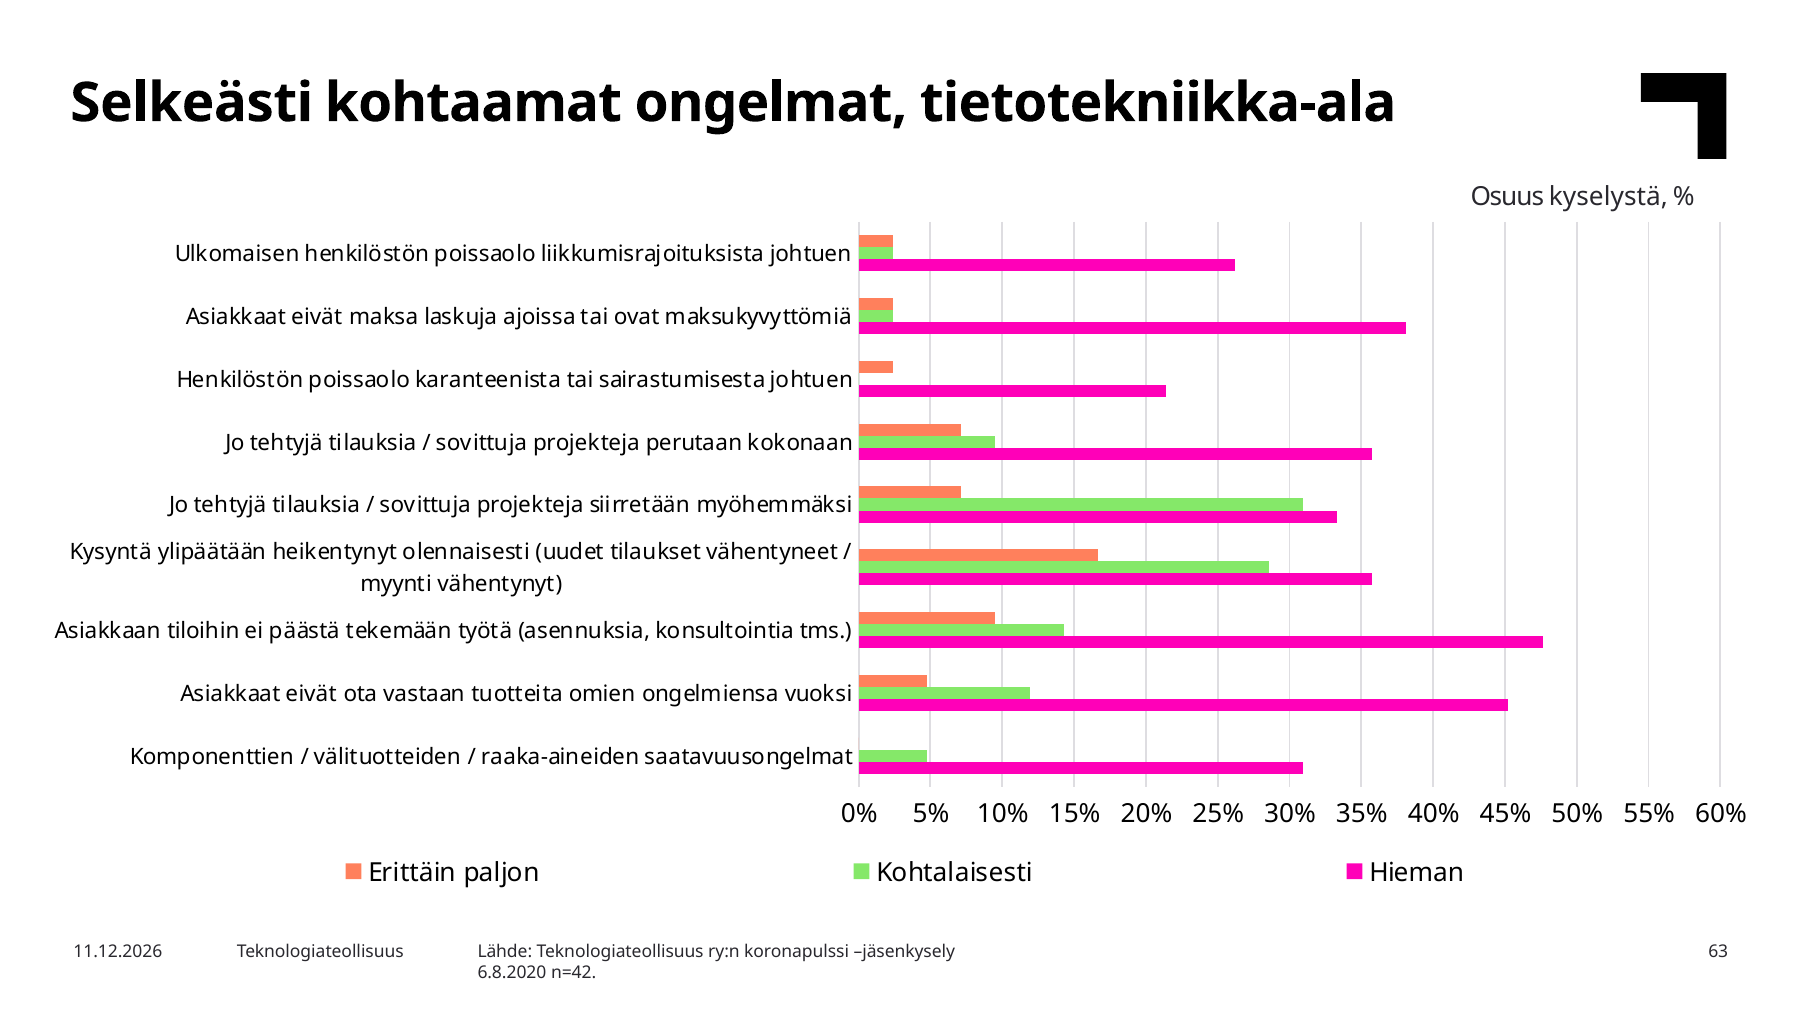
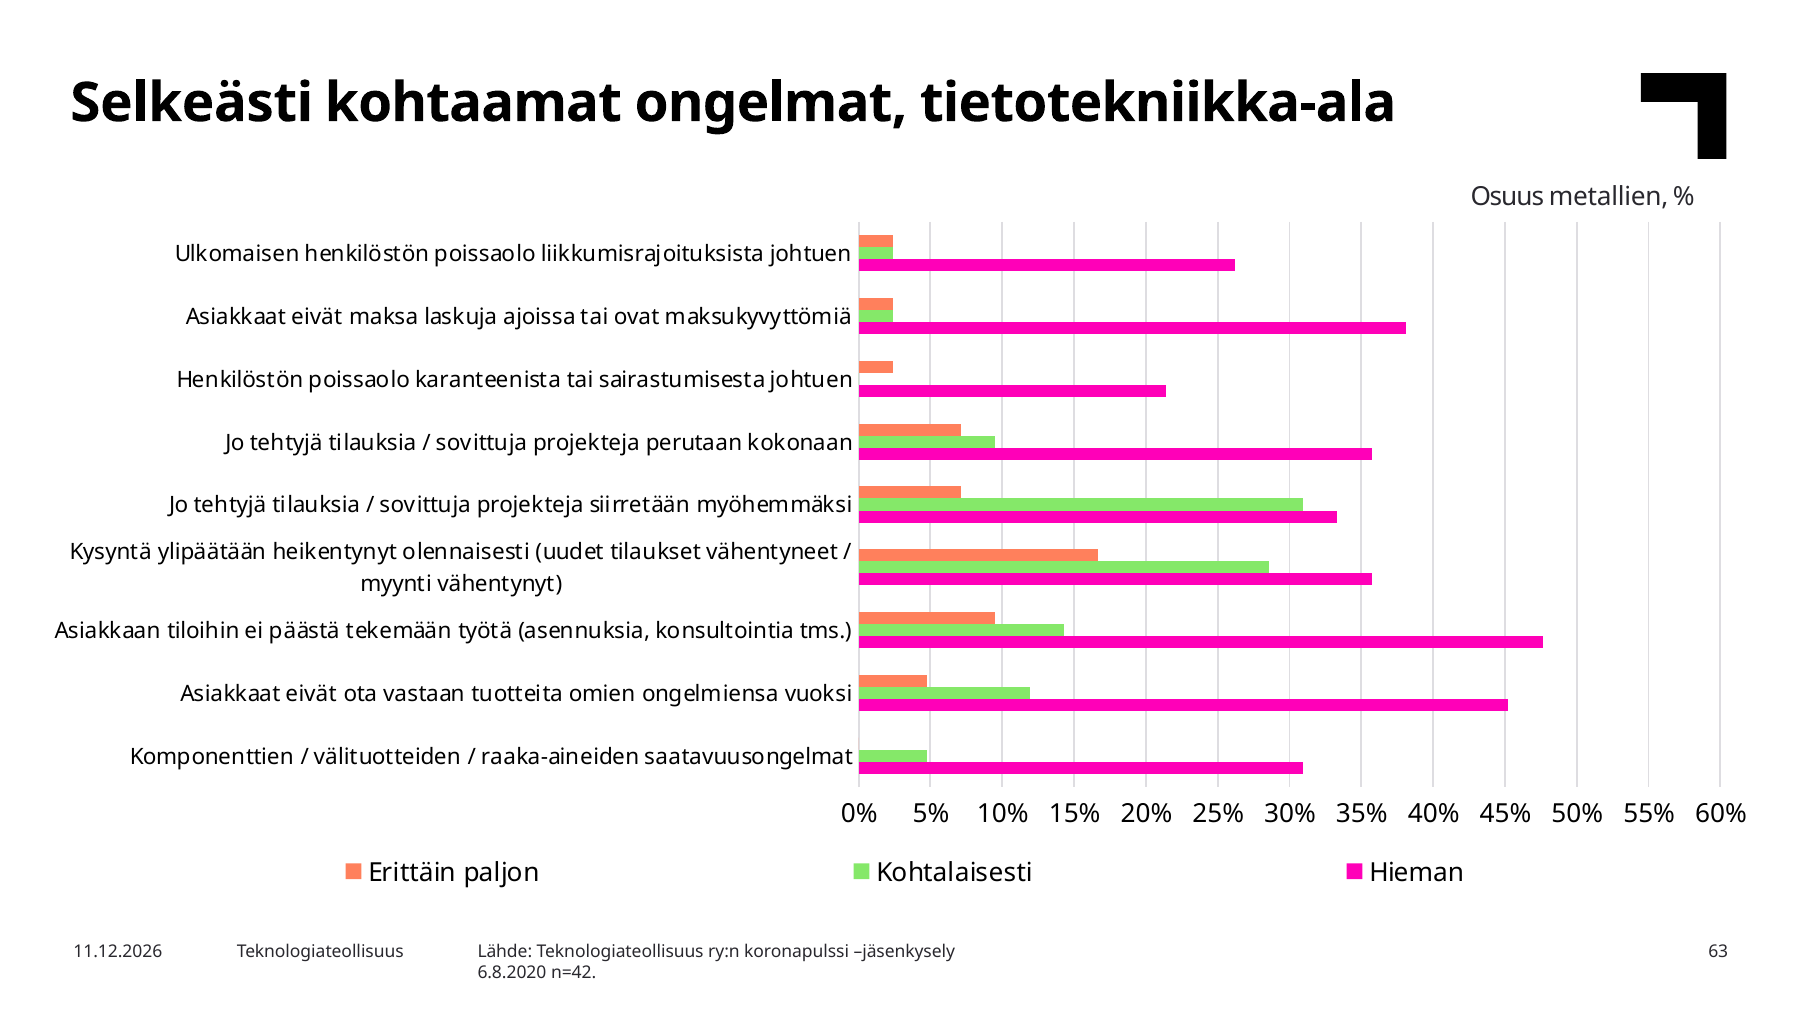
kyselystä: kyselystä -> metallien (1609, 197)
